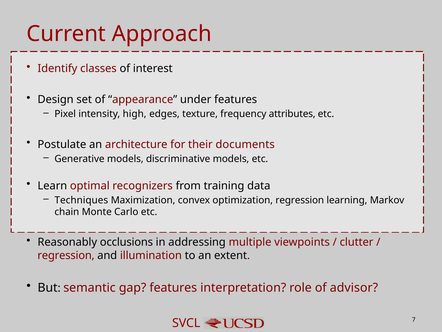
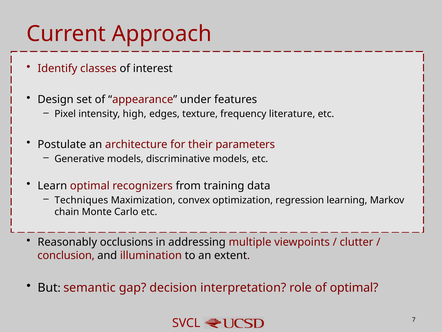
attributes: attributes -> literature (292, 114)
documents: documents -> parameters (245, 144)
regression: regression -> conclusion (66, 255)
gap features: features -> decision (173, 287)
of advisor: advisor -> optimal (354, 287)
